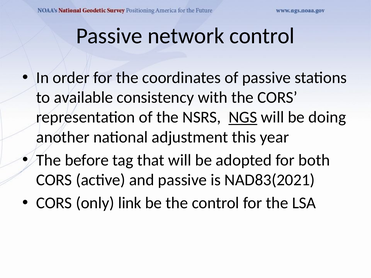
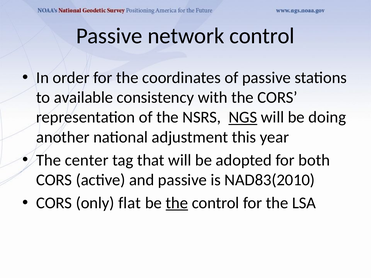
before: before -> center (87, 160)
NAD83(2021: NAD83(2021 -> NAD83(2010 (270, 180)
link: link -> flat (130, 203)
the underline: none -> present (177, 203)
